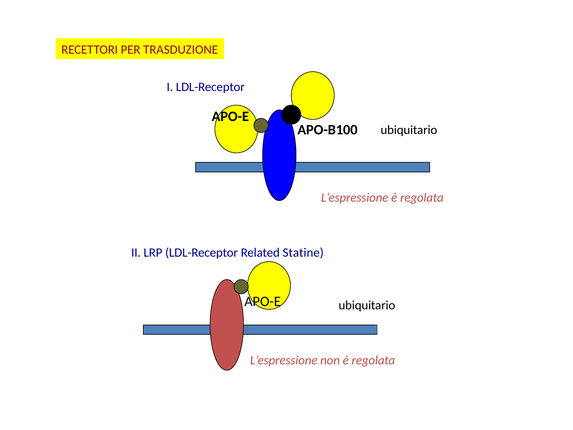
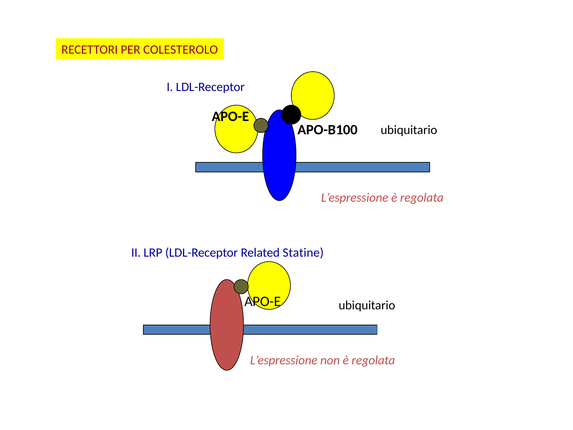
TRASDUZIONE: TRASDUZIONE -> COLESTEROLO (181, 50)
